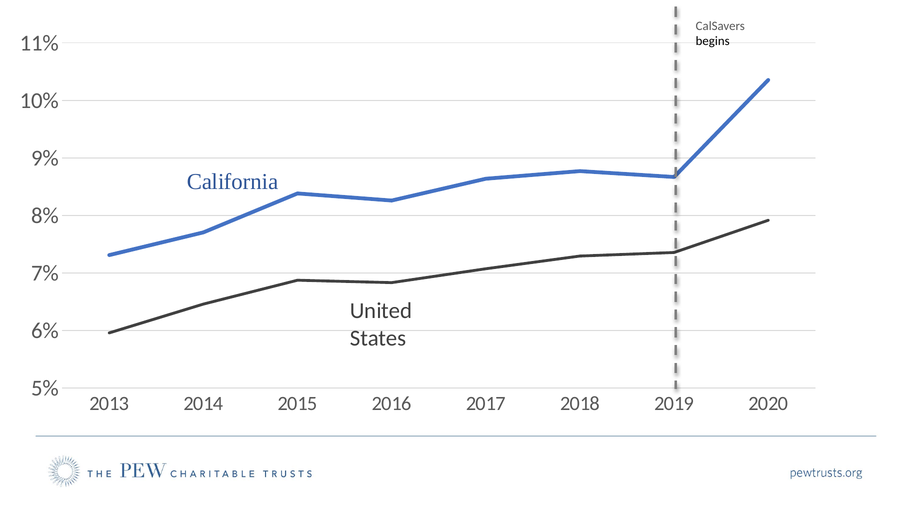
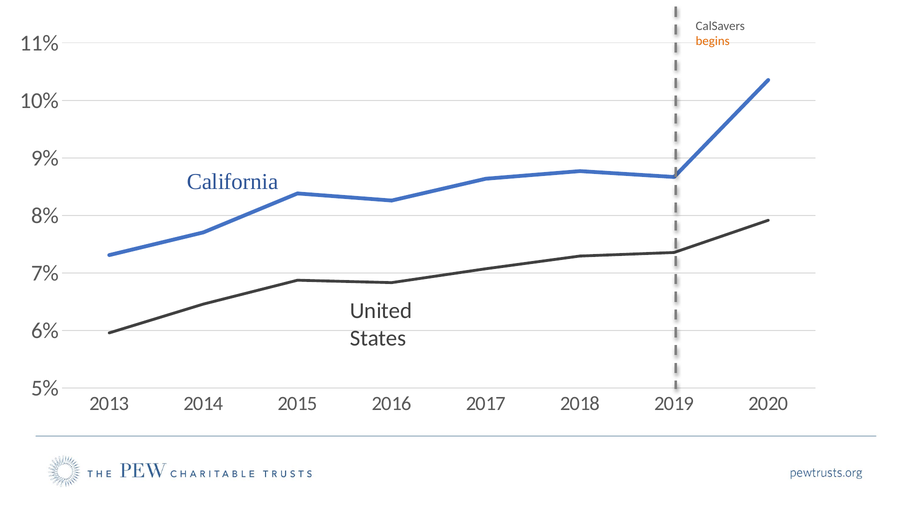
begins colour: black -> orange (713, 41)
